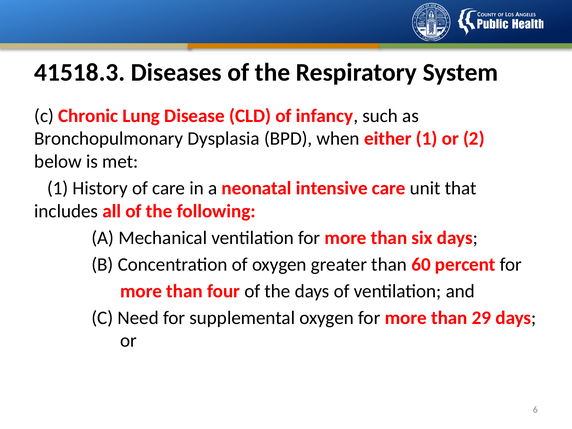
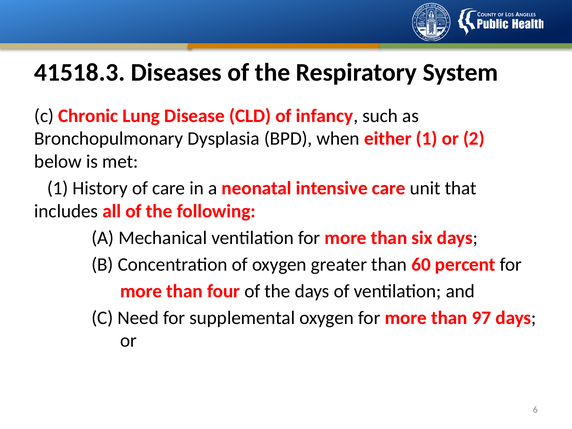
29: 29 -> 97 (481, 318)
